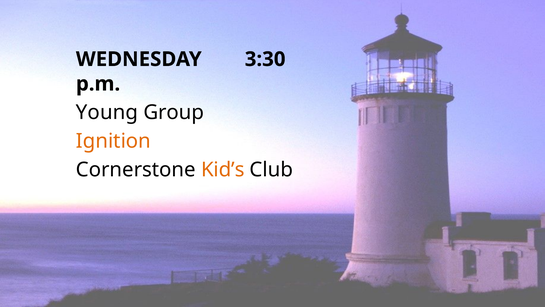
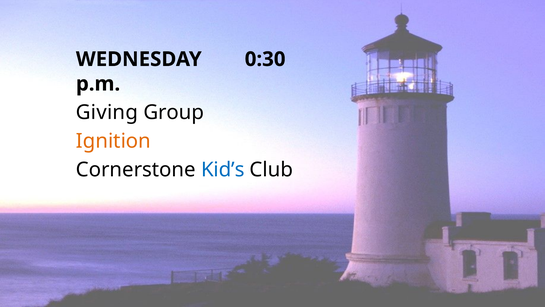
3:30: 3:30 -> 0:30 (265, 59)
Young: Young -> Giving (107, 112)
Kid’s colour: orange -> blue (223, 170)
